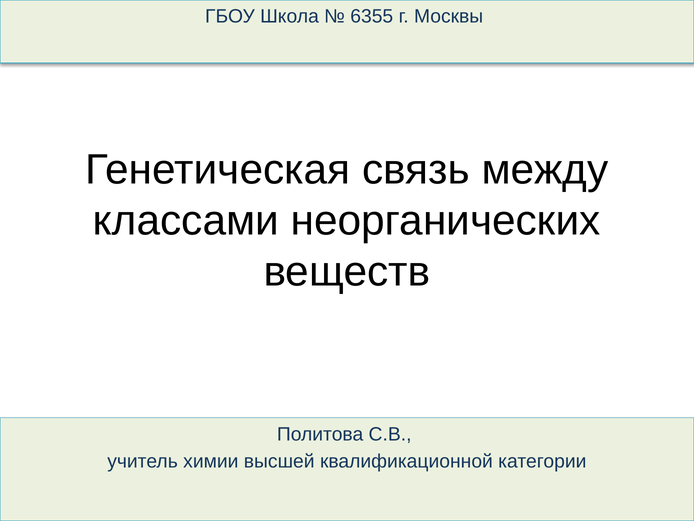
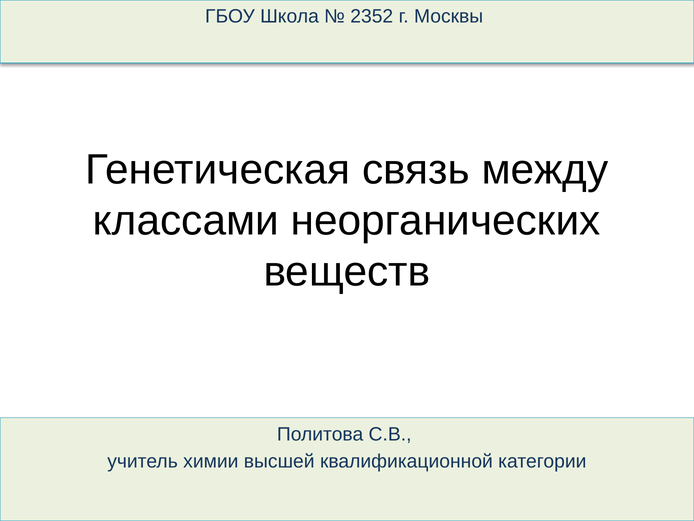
6355: 6355 -> 2352 (372, 16)
